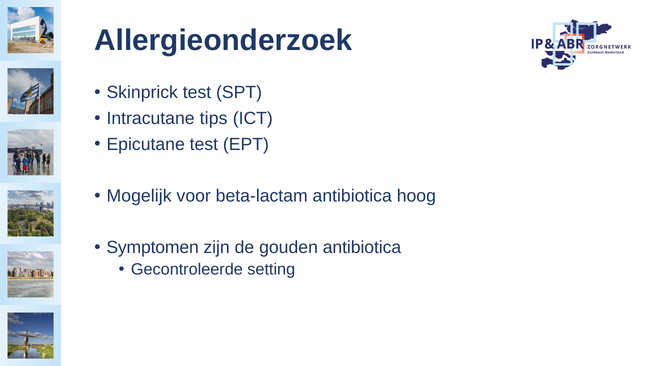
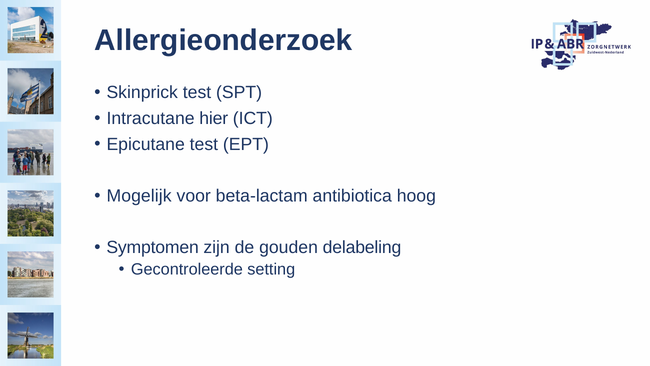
tips: tips -> hier (214, 118)
gouden antibiotica: antibiotica -> delabeling (362, 247)
